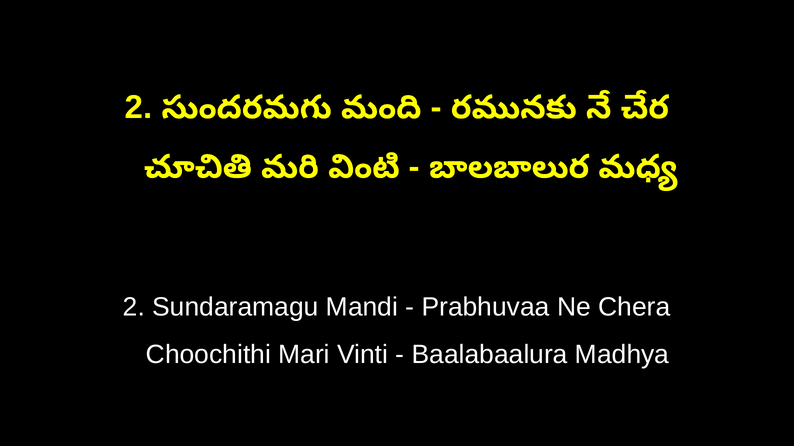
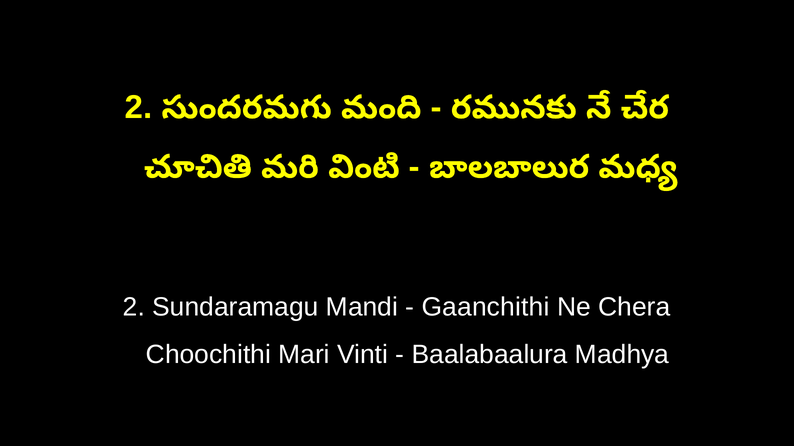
Prabhuvaa: Prabhuvaa -> Gaanchithi (486, 308)
